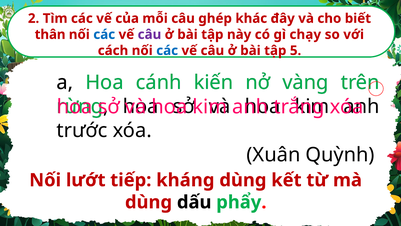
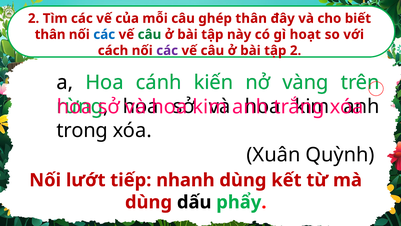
ghép khác: khác -> thân (251, 18)
câu colour: purple -> green (149, 34)
chạy: chạy -> hoạt (305, 34)
các colour: blue -> purple (167, 50)
tập 5: 5 -> 2 (296, 50)
trước: trước -> trong (82, 130)
kháng: kháng -> nhanh (185, 180)
